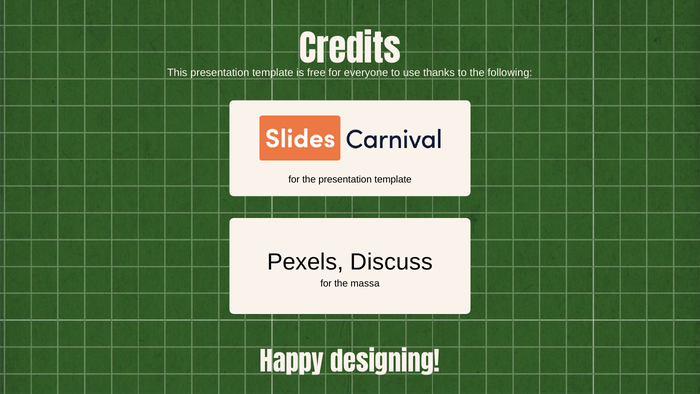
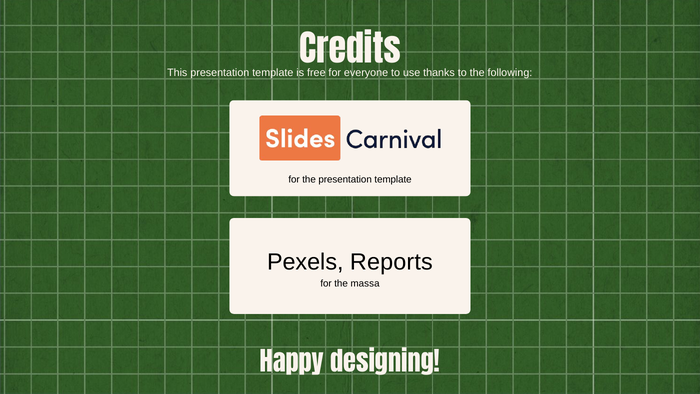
Discuss: Discuss -> Reports (391, 262)
